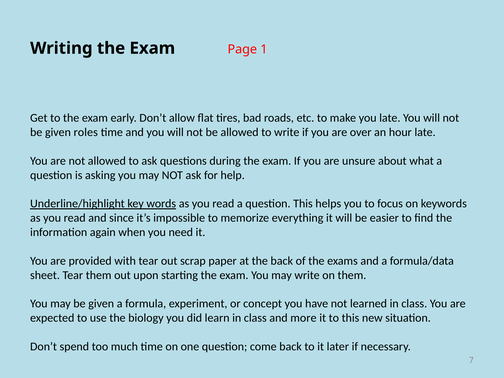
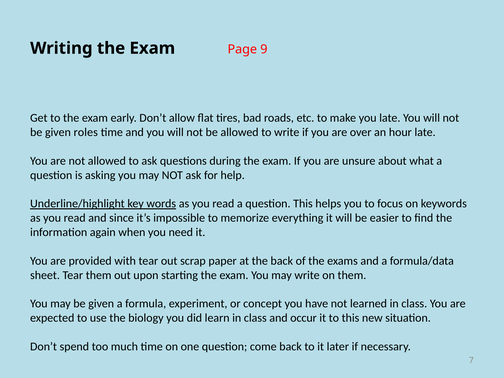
1: 1 -> 9 (264, 49)
more: more -> occur (304, 318)
